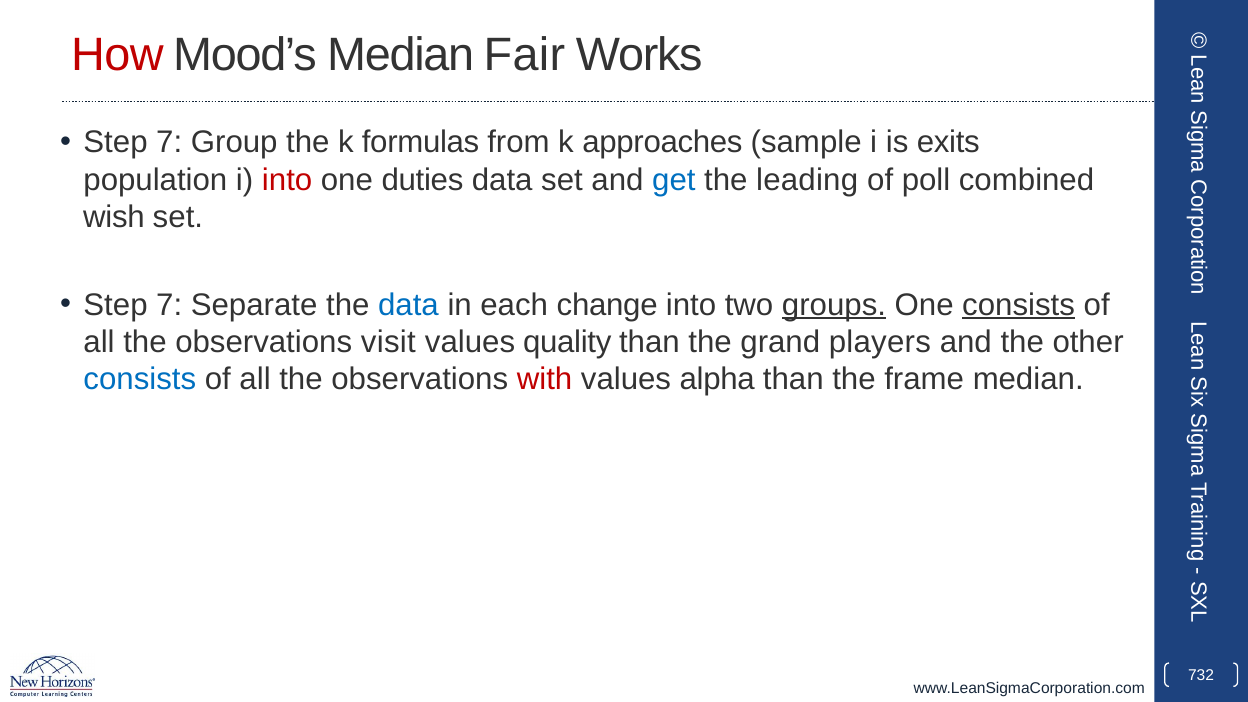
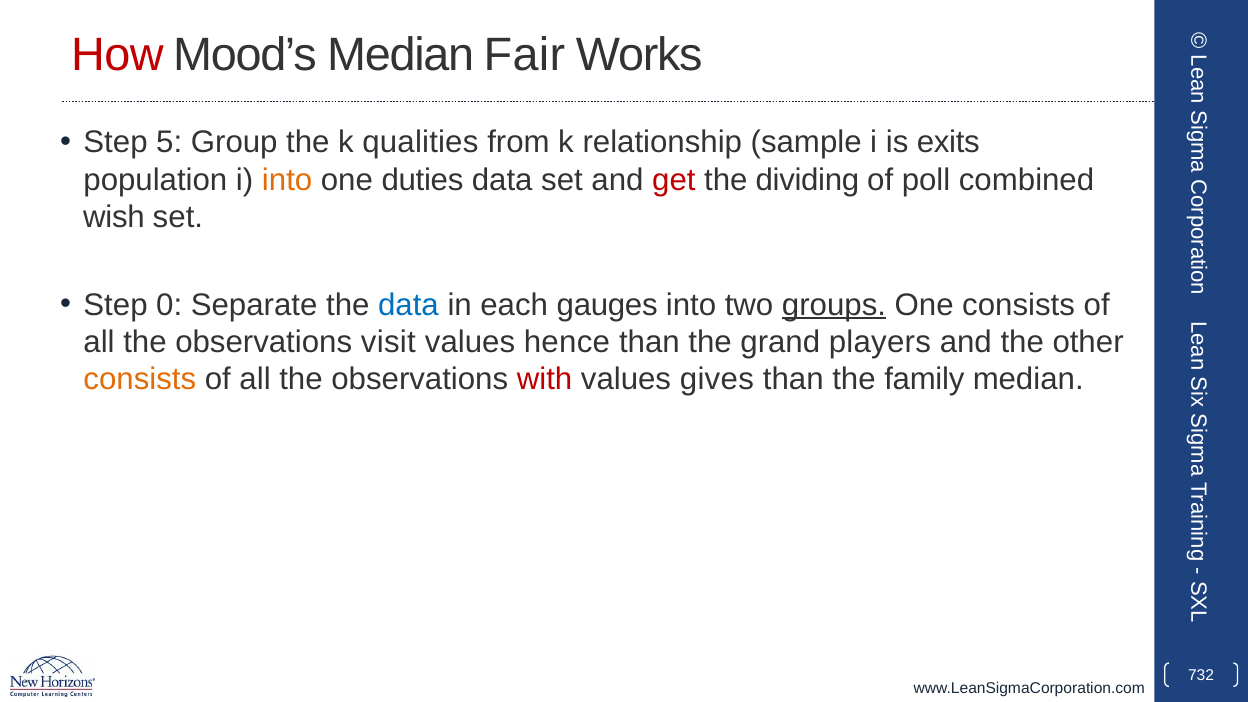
7: 7 -> 5 (169, 143)
formulas: formulas -> qualities (420, 143)
approaches: approaches -> relationship (662, 143)
into colour: red -> orange (287, 180)
get colour: blue -> red (674, 180)
leading: leading -> dividing (807, 180)
7: 7 -> 0 (169, 305)
change: change -> gauges (607, 305)
consists underline: present -> none (1019, 305)
quality: quality -> hence (567, 342)
consists colour: blue -> orange (140, 380)
alpha: alpha -> gives (717, 380)
frame: frame -> family (924, 380)
